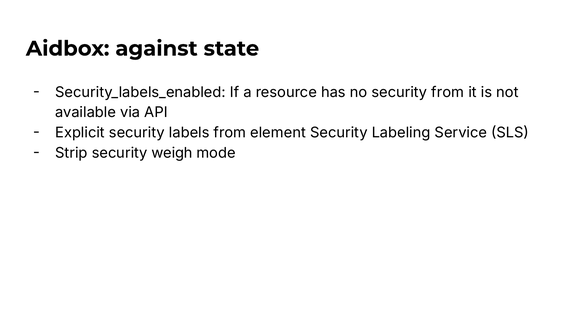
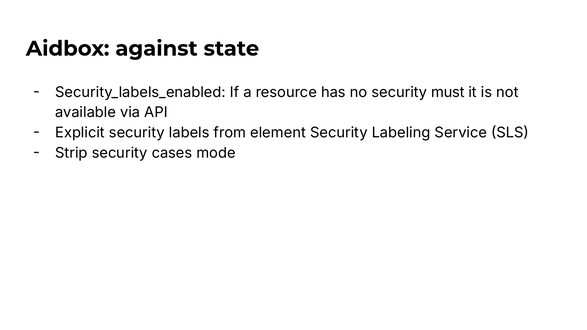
security from: from -> must (448, 92)
weigh: weigh -> cases (172, 153)
